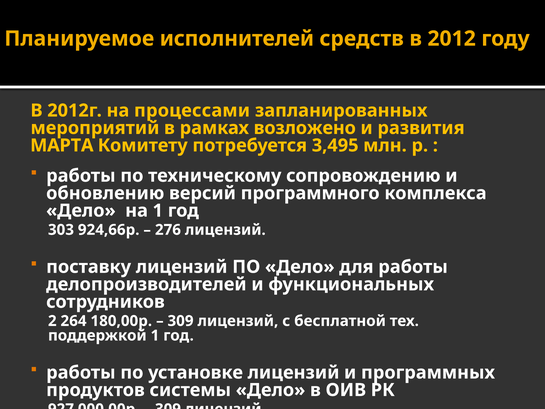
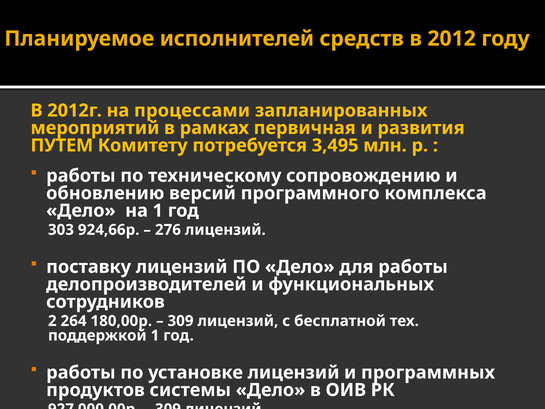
возложено: возложено -> первичная (305, 128)
МАРТА: МАРТА -> ПУТЕМ (62, 145)
